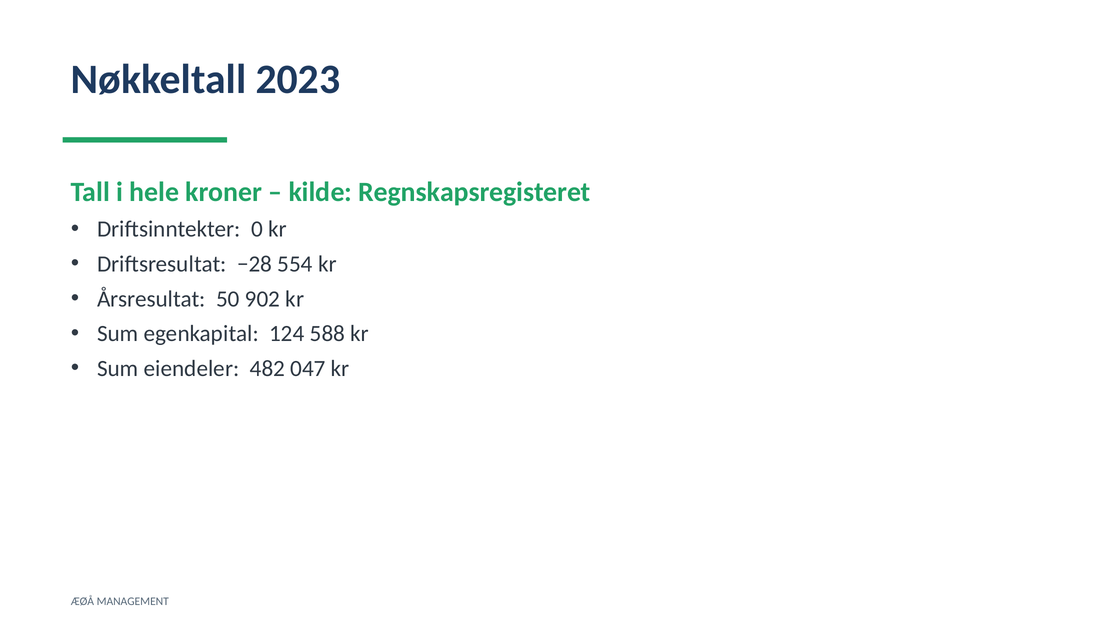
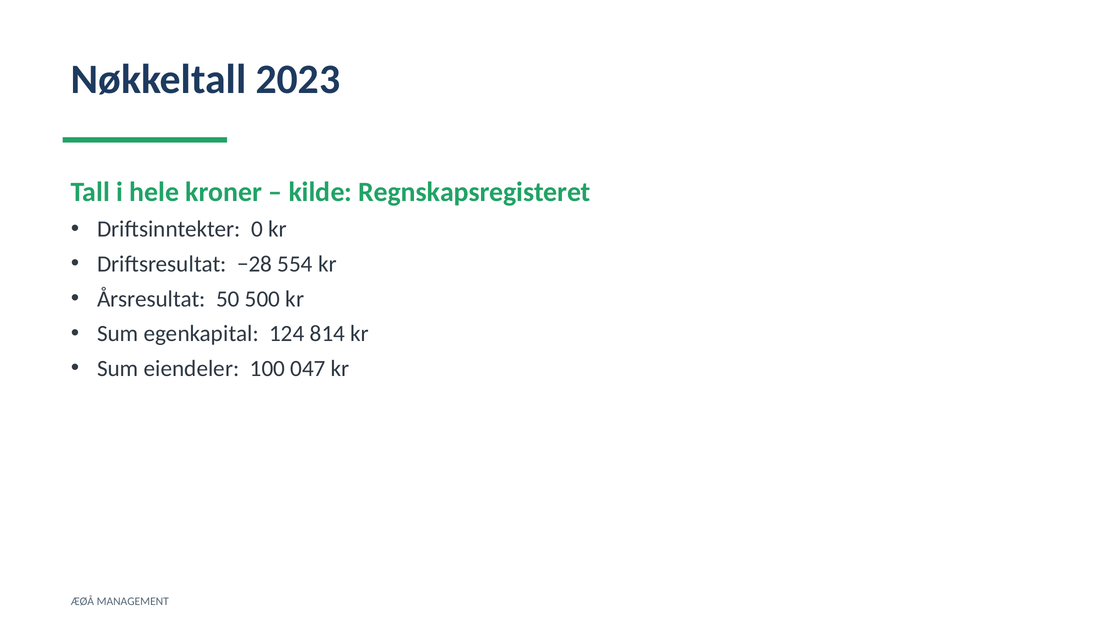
902: 902 -> 500 (263, 299)
588: 588 -> 814 (327, 334)
482: 482 -> 100 (267, 368)
